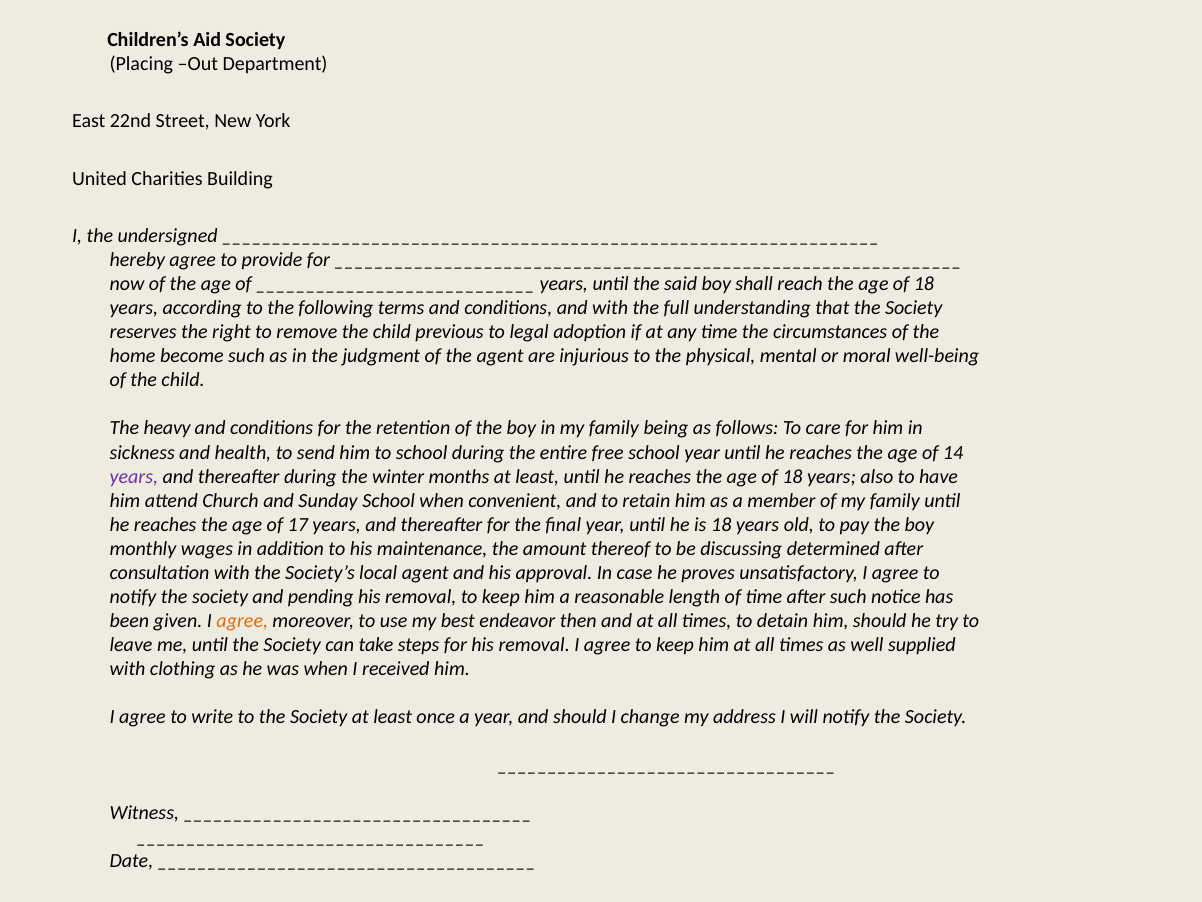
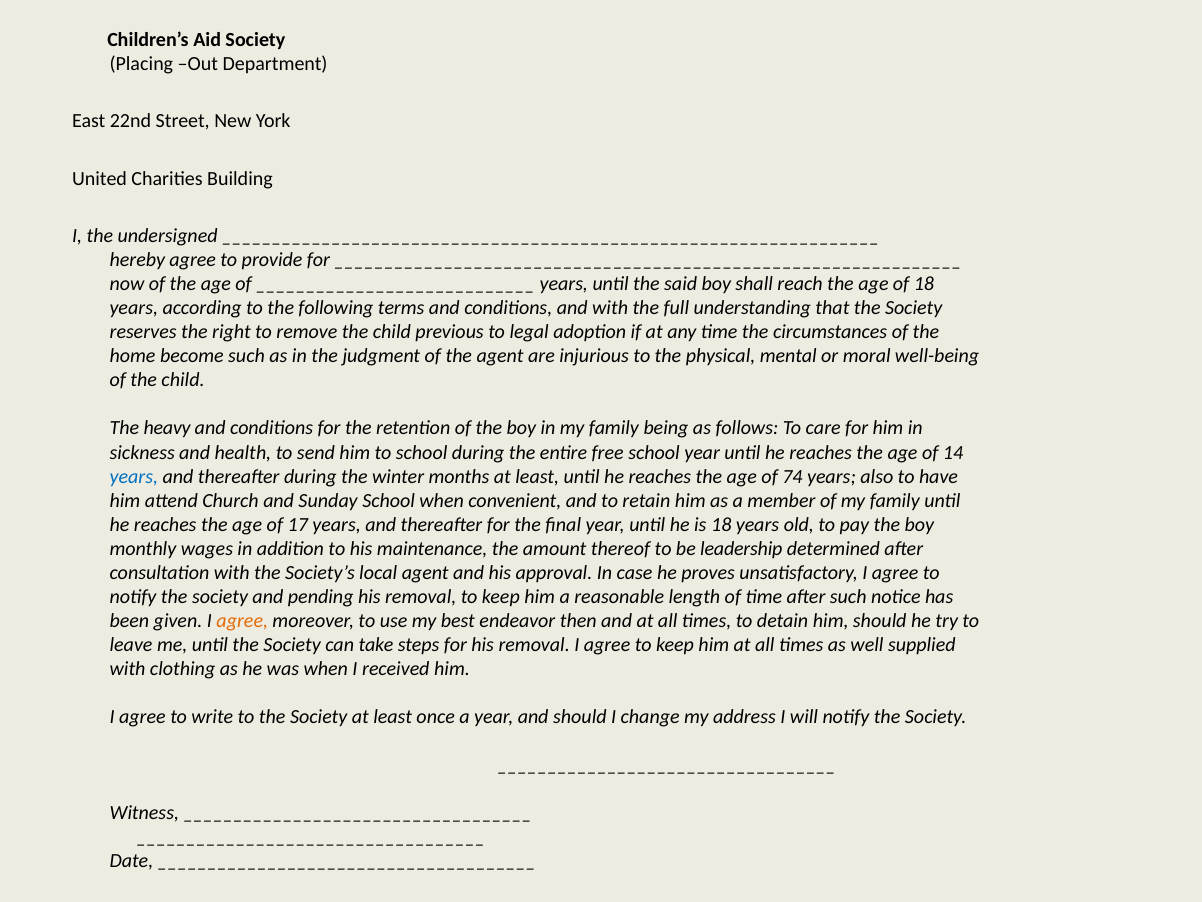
years colour: purple -> blue (134, 476)
18: 18 -> 74 (792, 476)
discussing: discussing -> leadership (741, 548)
